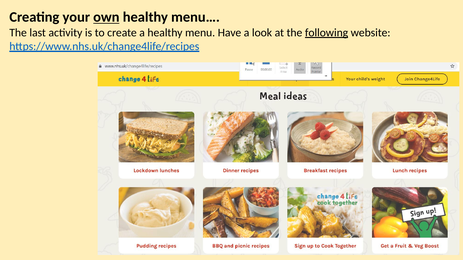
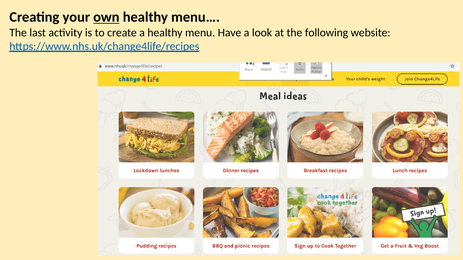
following underline: present -> none (327, 33)
